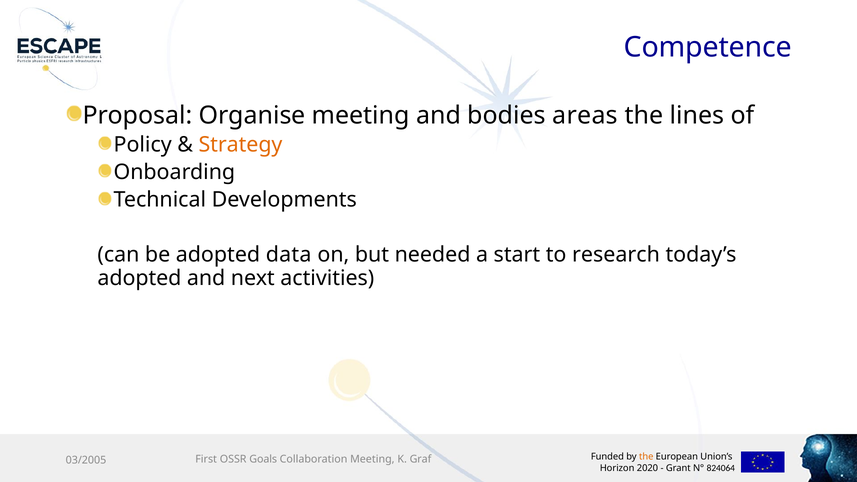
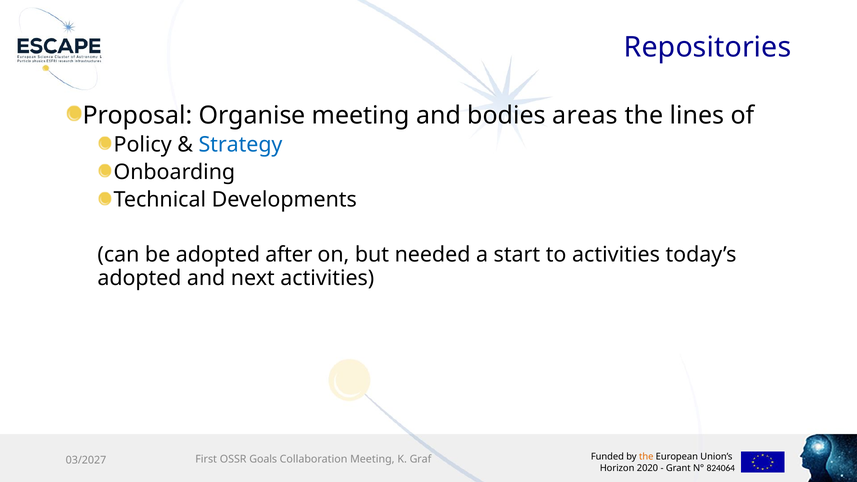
Competence: Competence -> Repositories (708, 47)
Strategy colour: orange -> blue (240, 145)
data: data -> after (289, 255)
to research: research -> activities (616, 255)
03/2005: 03/2005 -> 03/2027 (86, 460)
